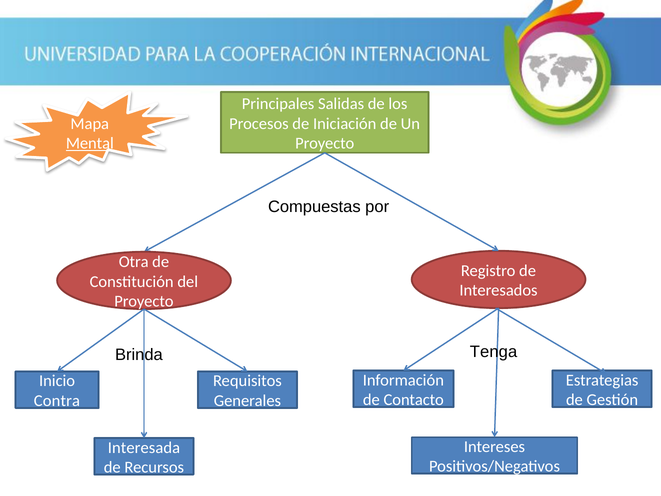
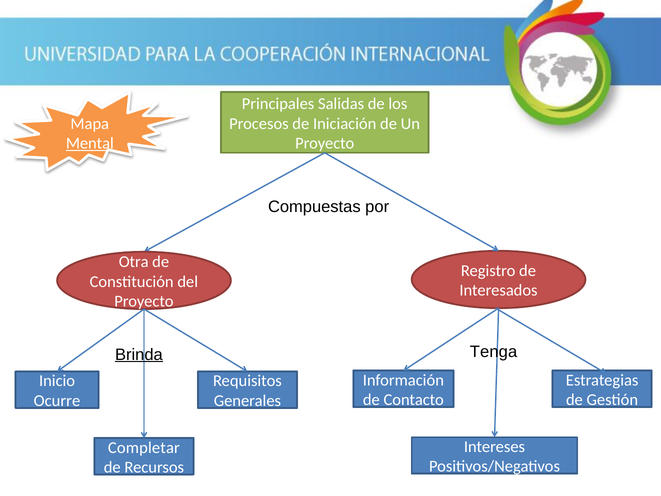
Brinda underline: none -> present (139, 354)
Contra: Contra -> Ocurre (57, 401)
Interesada: Interesada -> Completar (144, 447)
